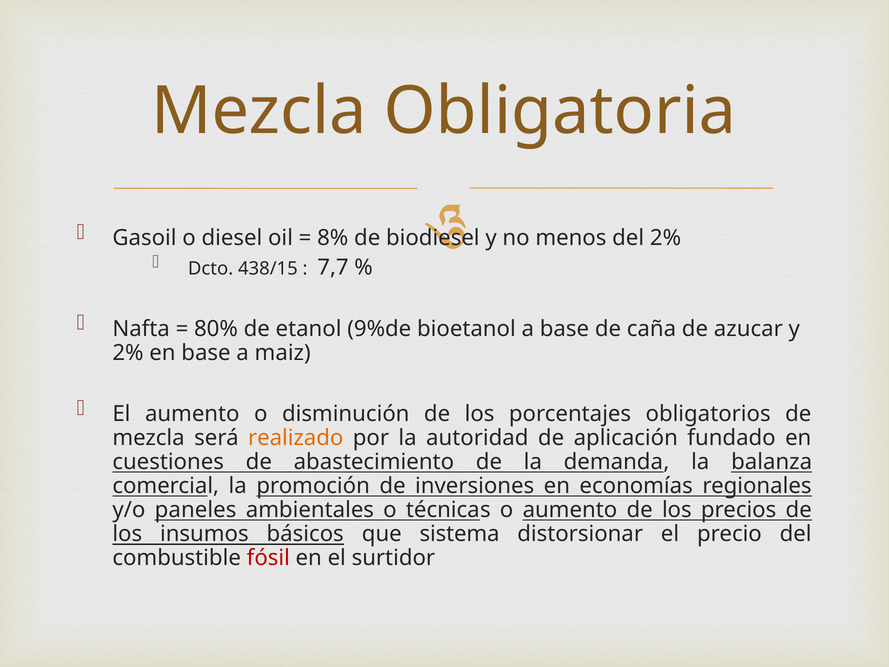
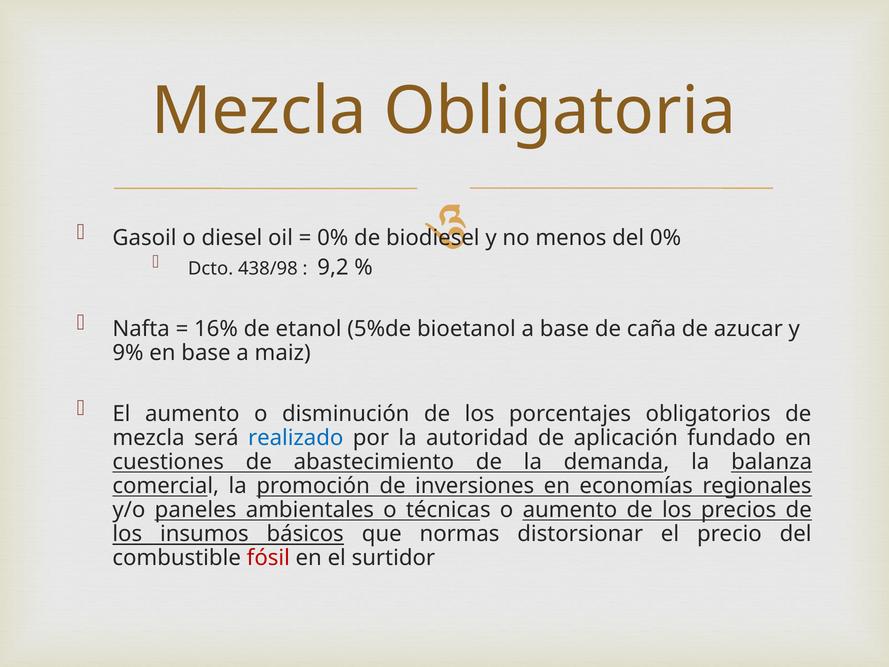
8%: 8% -> 0% (333, 238)
del 2%: 2% -> 0% (666, 238)
438/15: 438/15 -> 438/98 (268, 268)
7,7: 7,7 -> 9,2 (333, 267)
80%: 80% -> 16% (216, 329)
9%de: 9%de -> 5%de (379, 329)
2%: 2% -> 9% (128, 353)
realizado colour: orange -> blue (296, 438)
sistema: sistema -> normas (460, 534)
